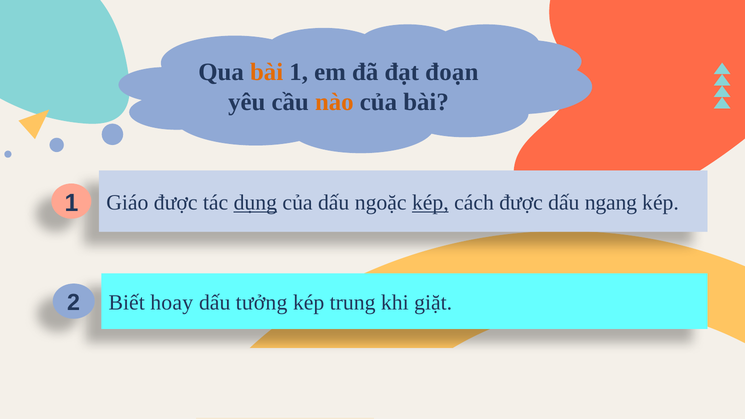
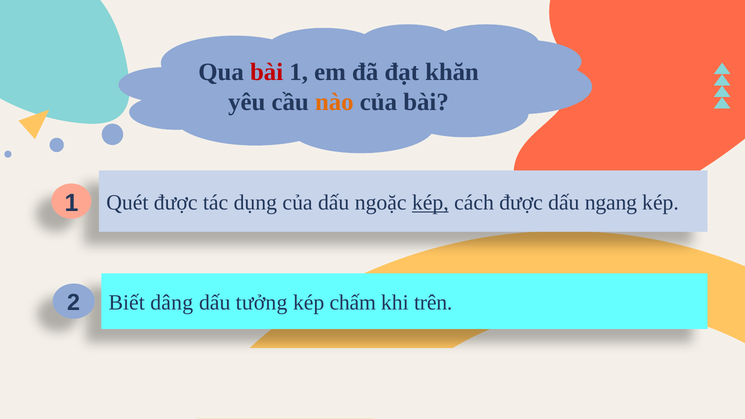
bài colour: orange -> red (267, 72)
đoạn: đoạn -> khăn (452, 72)
Giáo: Giáo -> Quét (127, 203)
dụng underline: present -> none (255, 203)
hoay: hoay -> dâng (172, 303)
trung: trung -> chấm (353, 303)
giặt: giặt -> trên (433, 303)
